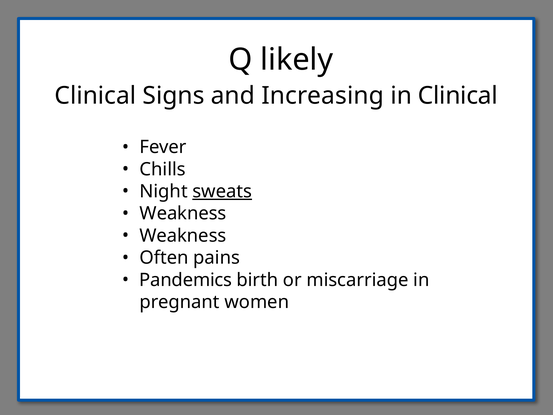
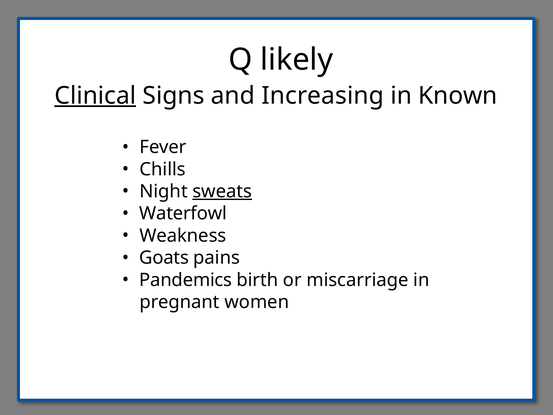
Clinical underline: none -> present (95, 96)
in Clinical: Clinical -> Known (458, 96)
Weakness: Weakness -> Waterfowl (183, 213)
Often: Often -> Goats (164, 258)
